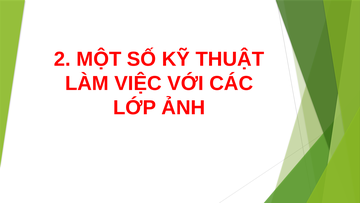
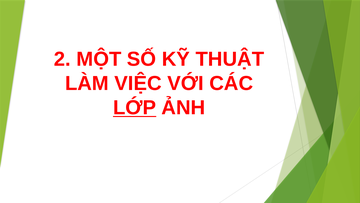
LỚP underline: none -> present (135, 108)
